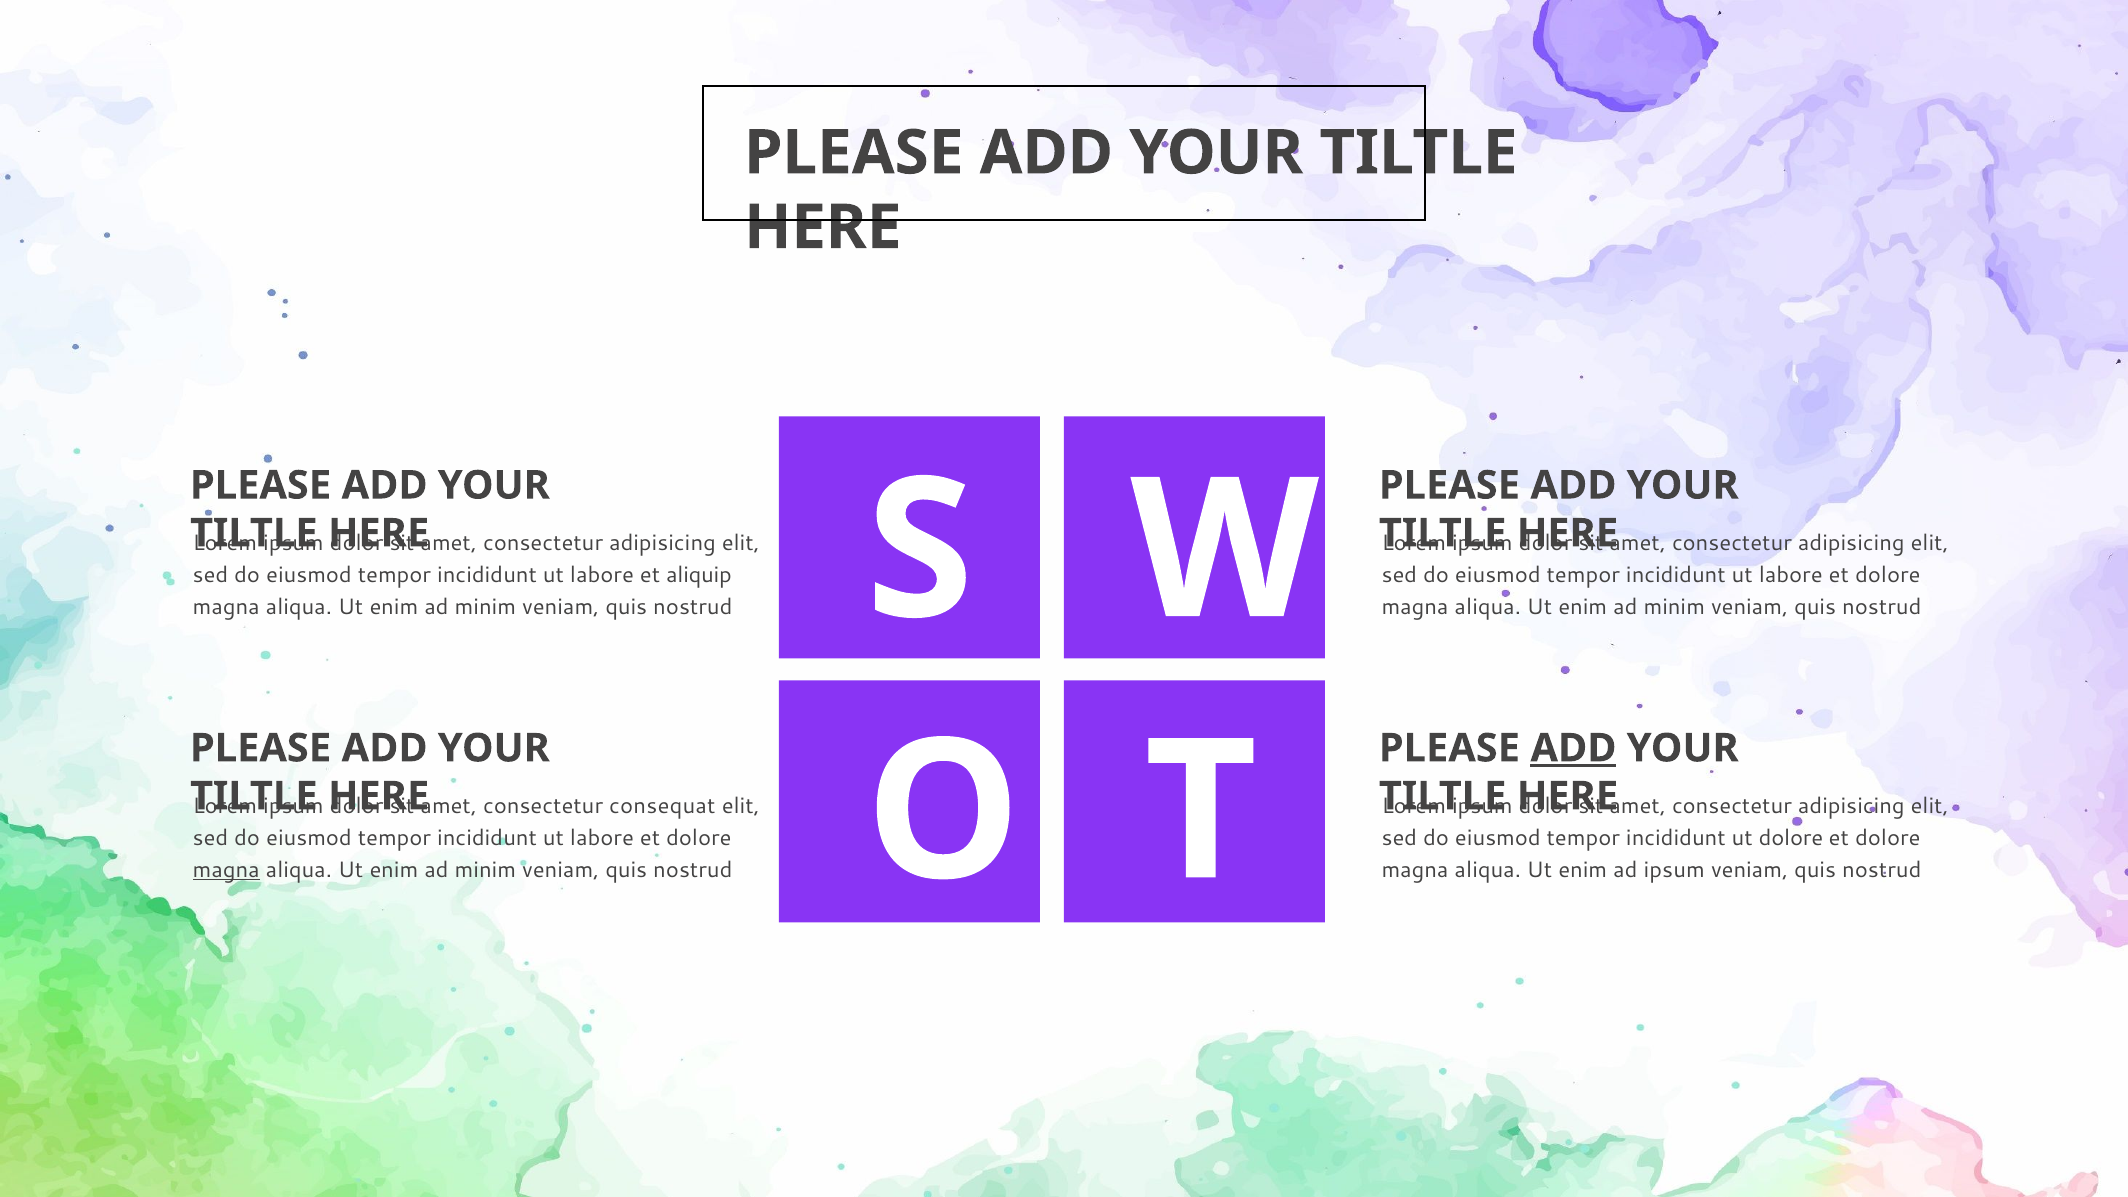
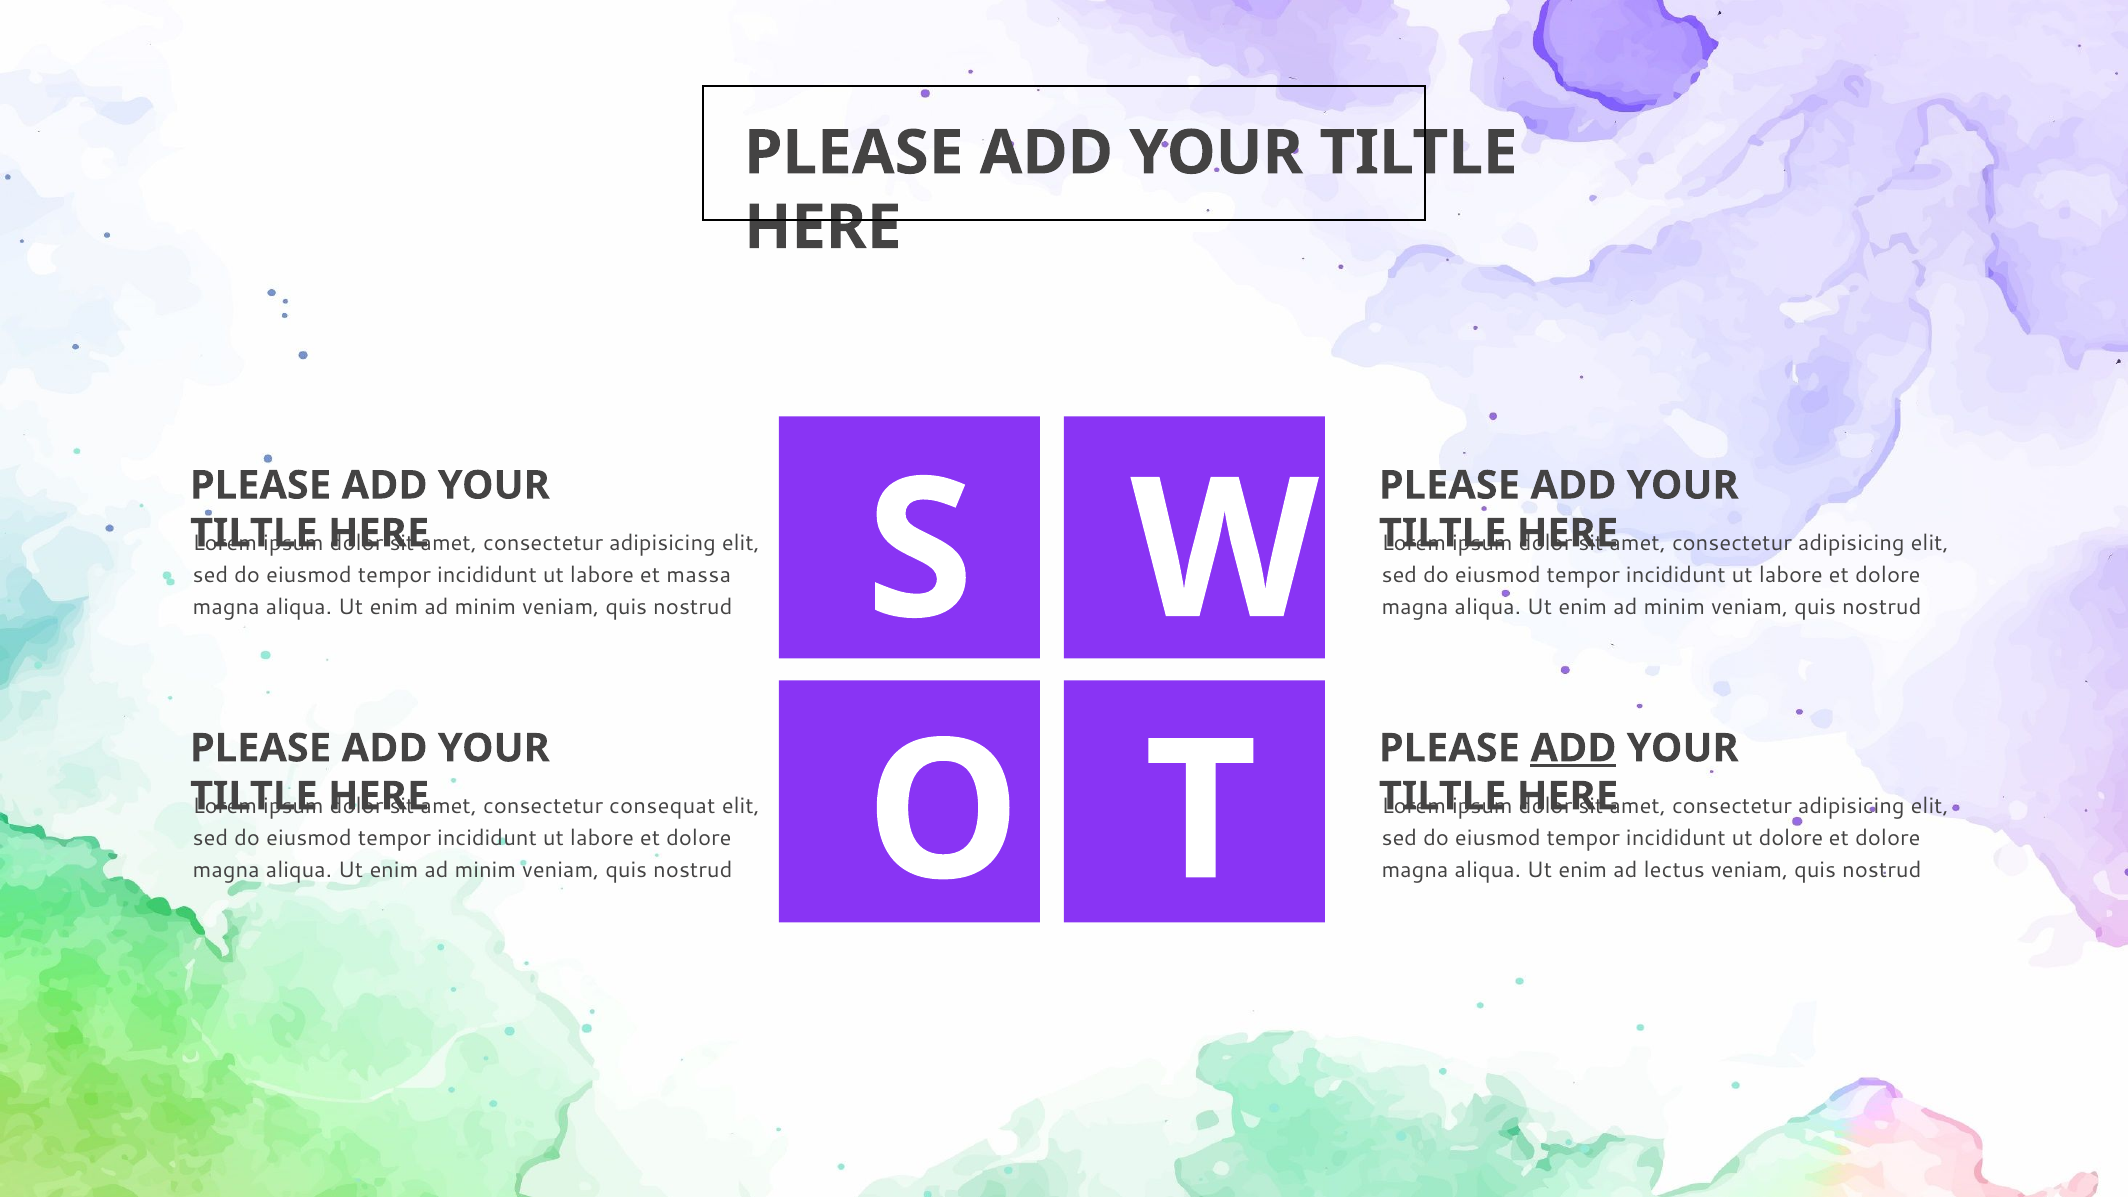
aliquip: aliquip -> massa (699, 575)
magna underline: present -> none (226, 870)
ad ipsum: ipsum -> lectus (1674, 870)
